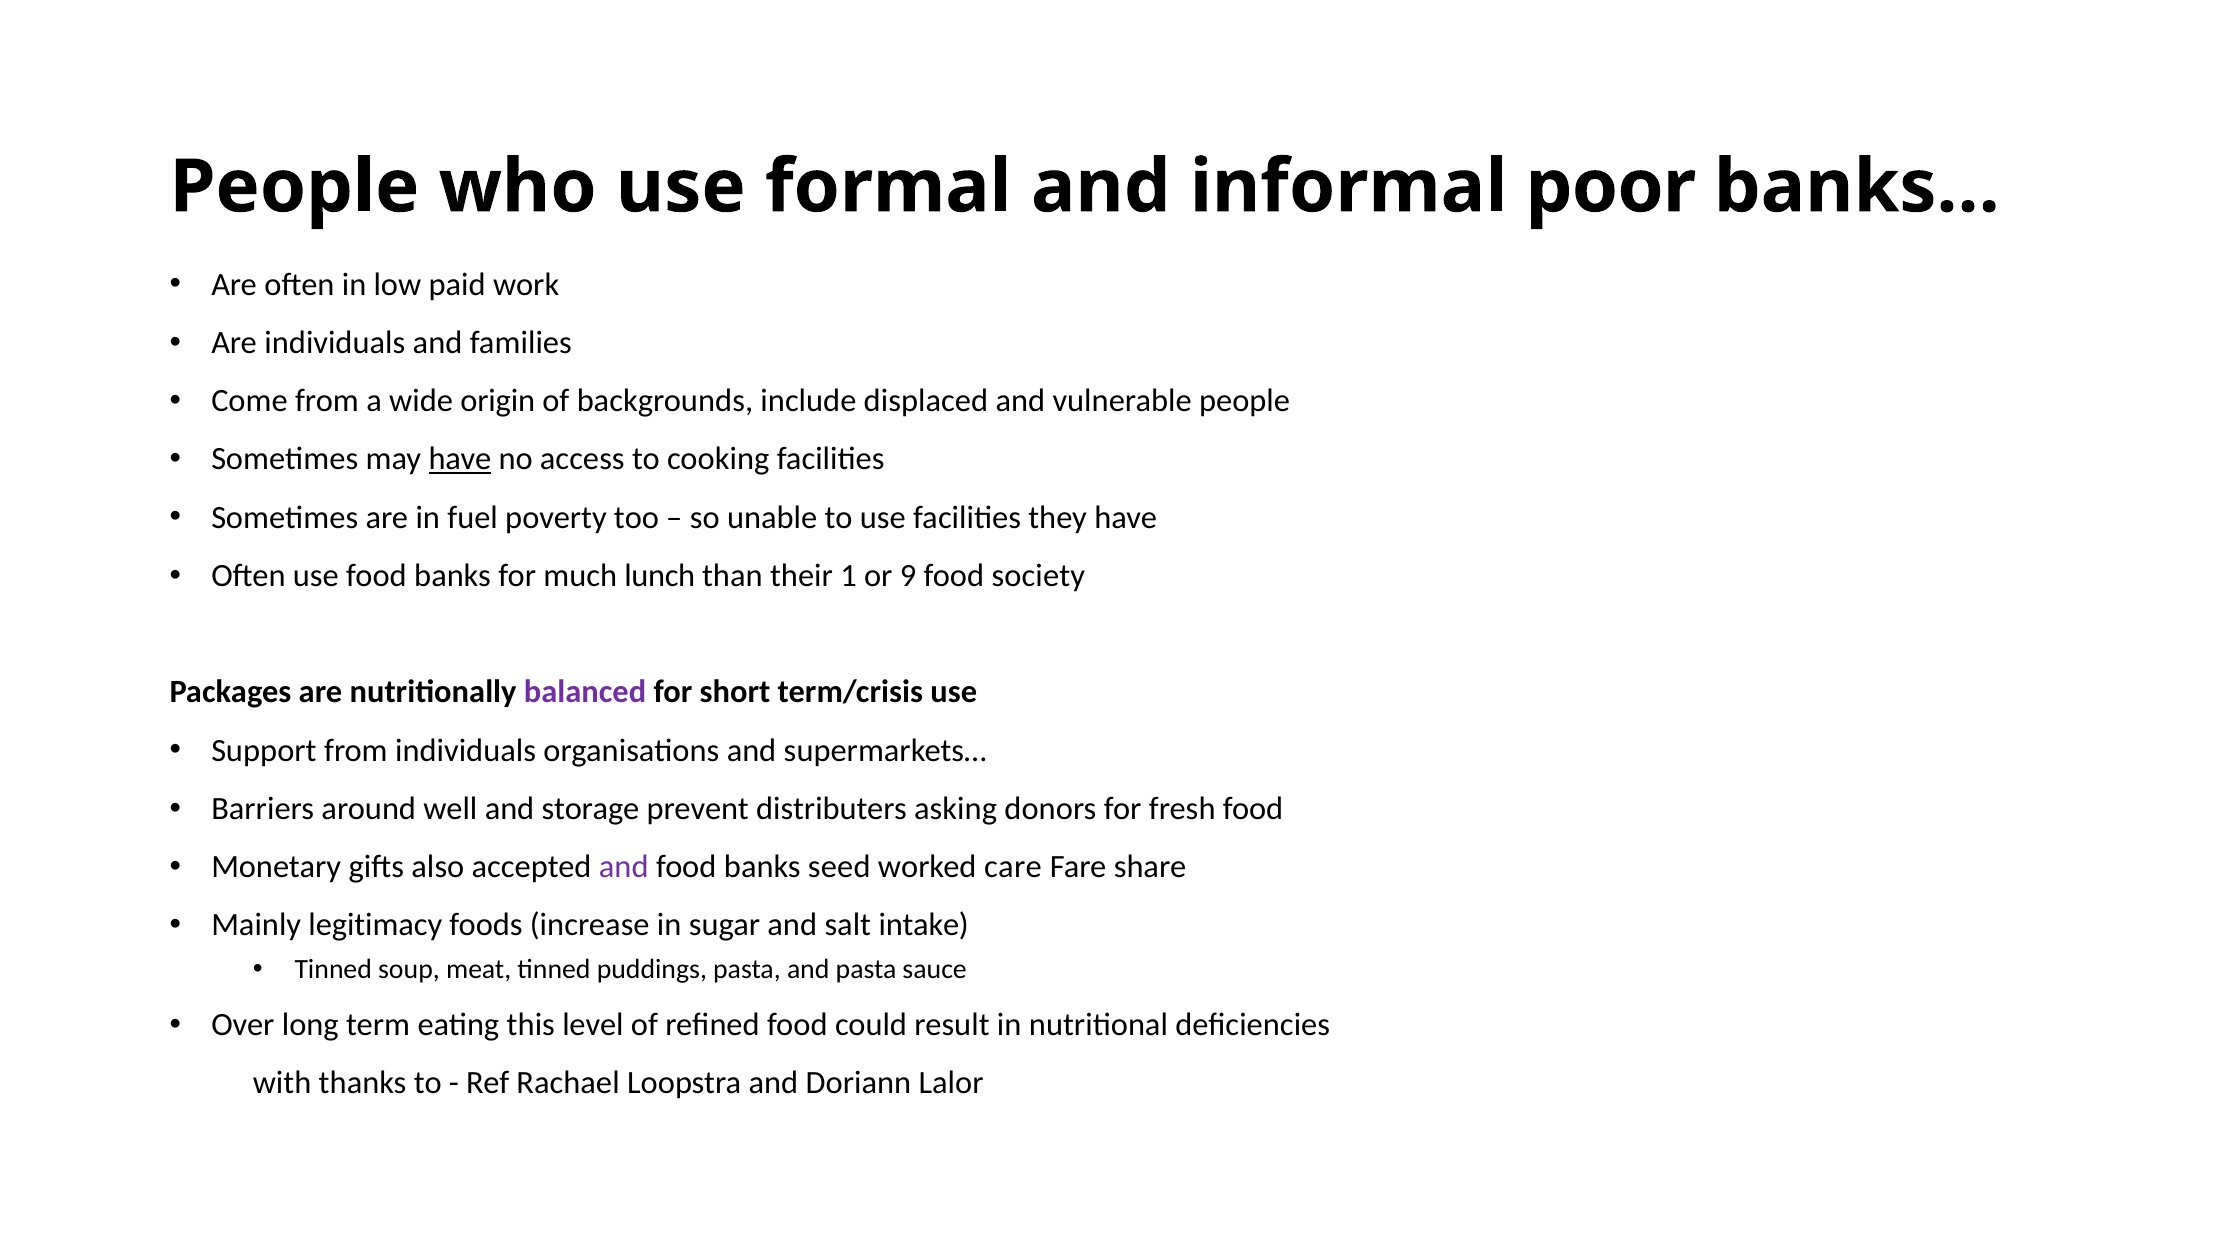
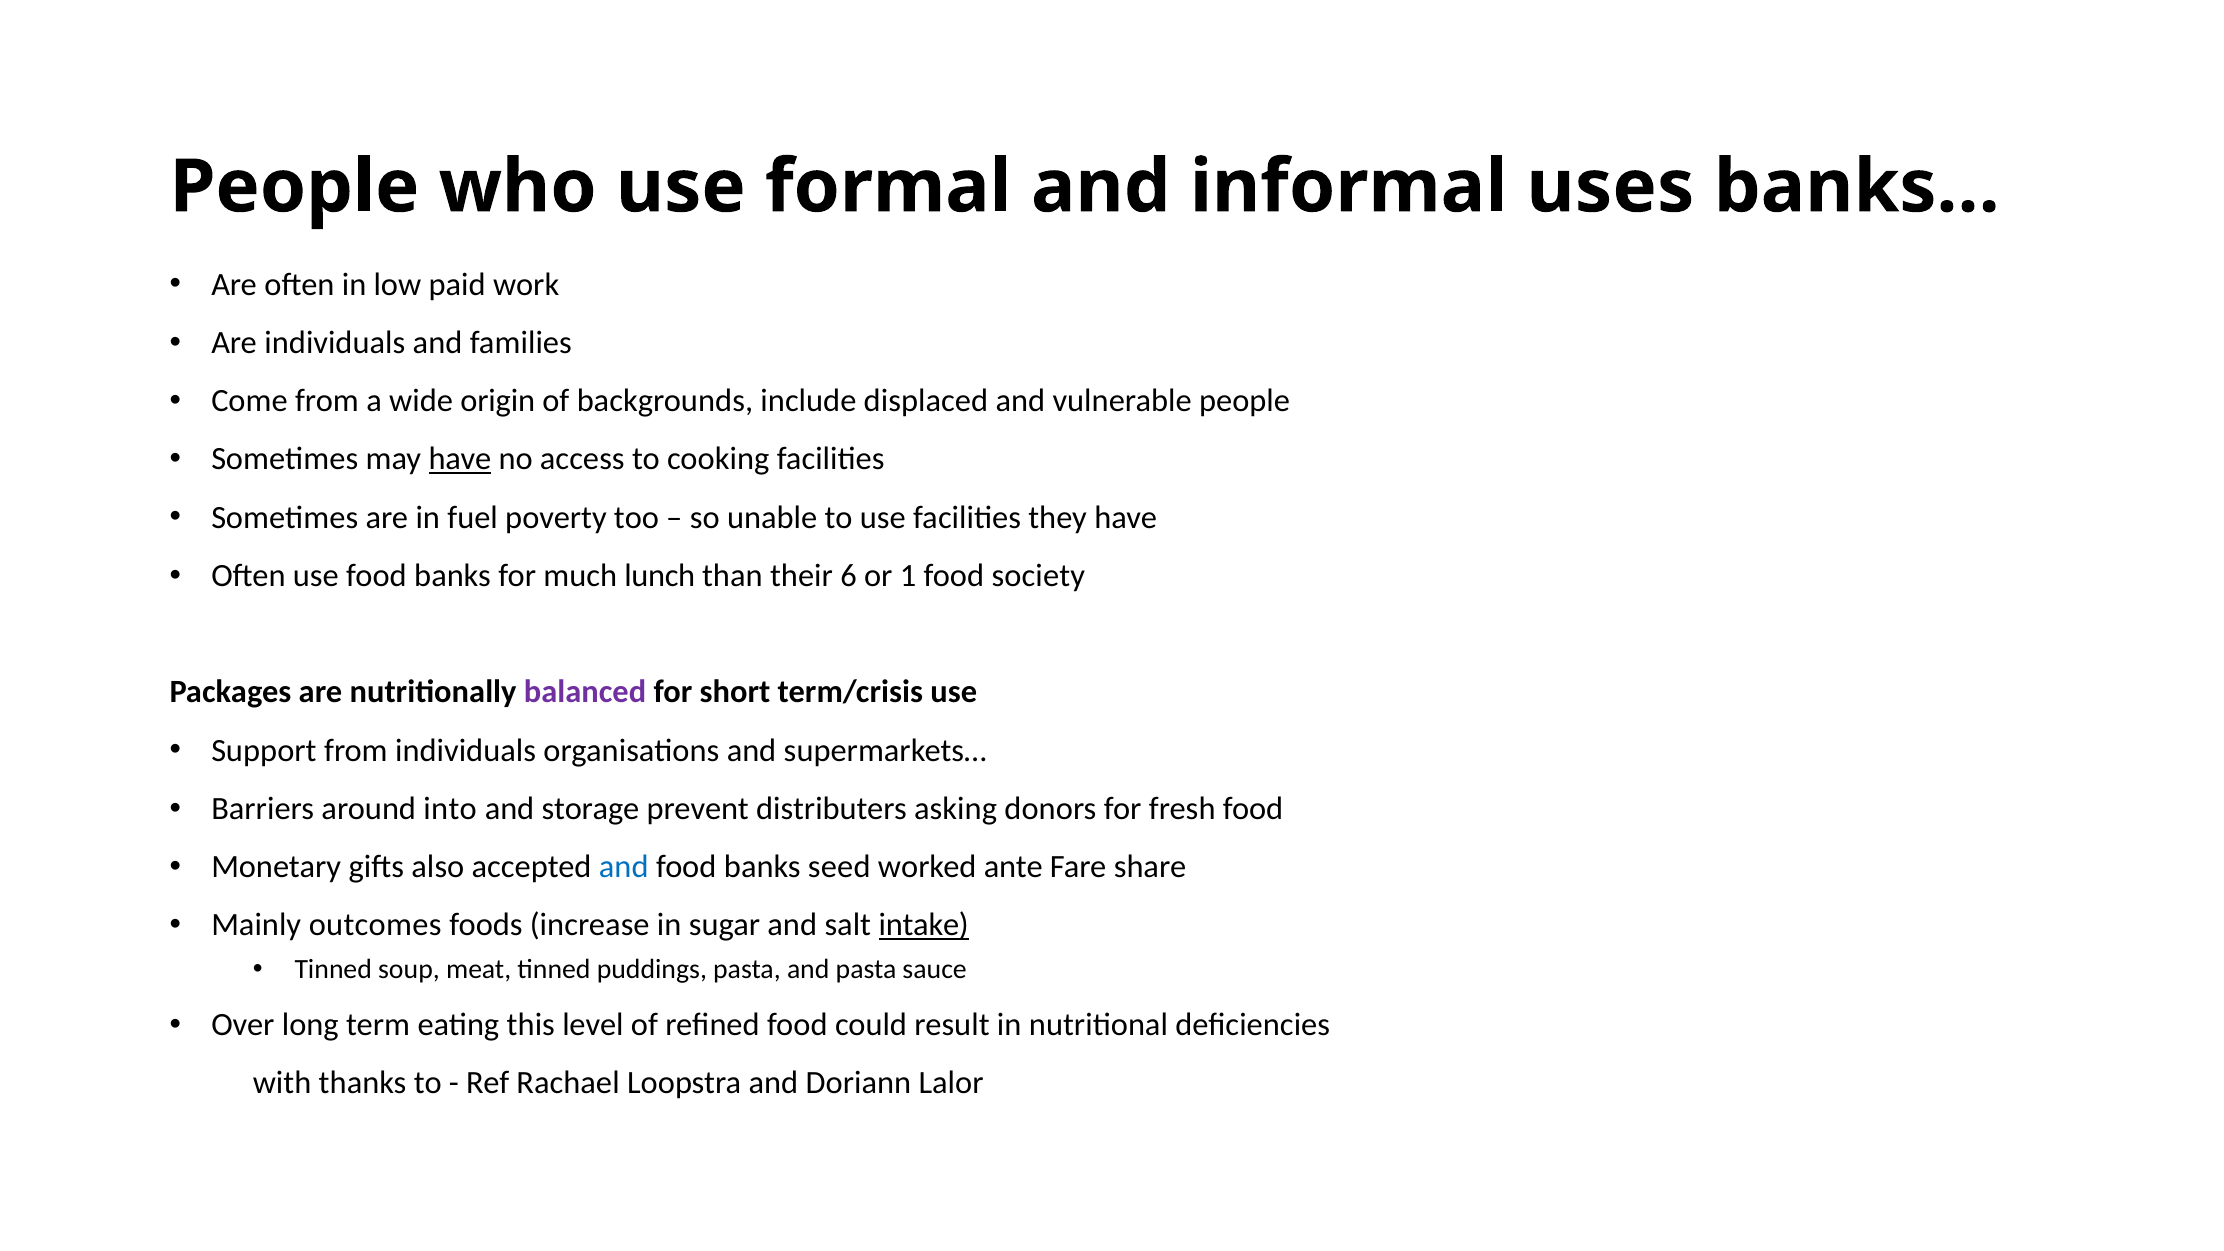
poor: poor -> uses (1610, 187)
1: 1 -> 6 (848, 576)
9: 9 -> 1 (908, 576)
well: well -> into (450, 809)
and colour: purple -> blue (624, 867)
care: care -> ante (1013, 867)
legitimacy: legitimacy -> outcomes (375, 925)
intake underline: none -> present (924, 925)
